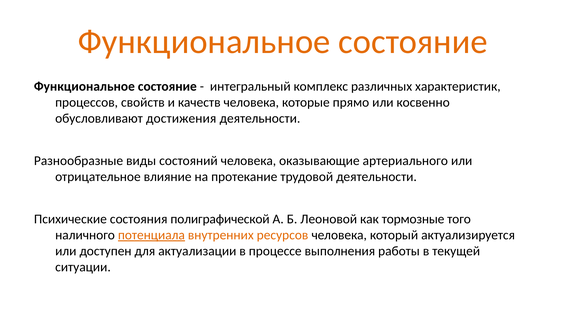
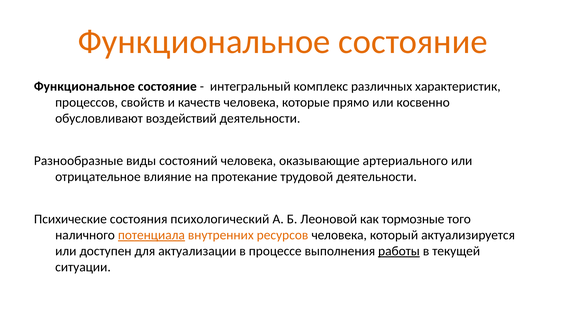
достижения: достижения -> воздействий (181, 118)
полиграфической: полиграфической -> психологический (220, 219)
работы underline: none -> present (399, 251)
